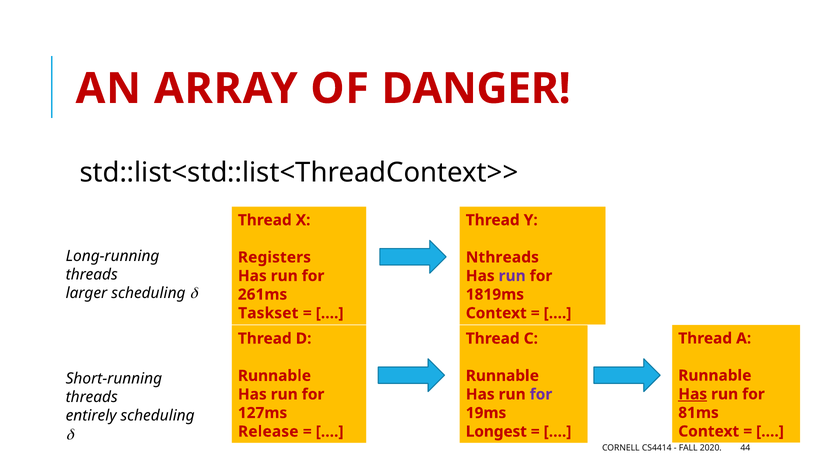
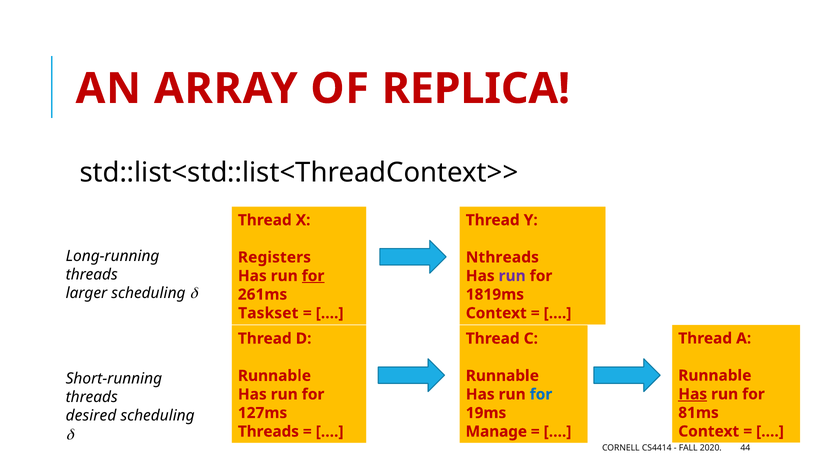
DANGER: DANGER -> REPLICA (476, 89)
for underline: none -> present (313, 276)
for colour: purple -> blue (541, 394)
entirely: entirely -> desired (91, 416)
Release: Release -> Threads (268, 431)
Longest: Longest -> Manage (496, 431)
